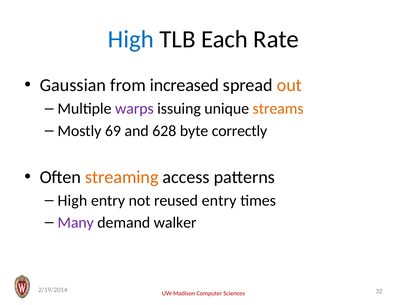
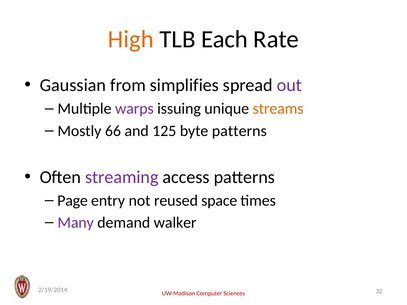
High colour: blue -> orange (131, 39)
increased: increased -> simplifies (184, 85)
out colour: orange -> purple (289, 85)
69: 69 -> 66 (113, 131)
628: 628 -> 125 (164, 131)
byte correctly: correctly -> patterns (239, 131)
streaming colour: orange -> purple (122, 177)
High: High -> Page (73, 201)
reused entry: entry -> space (219, 201)
